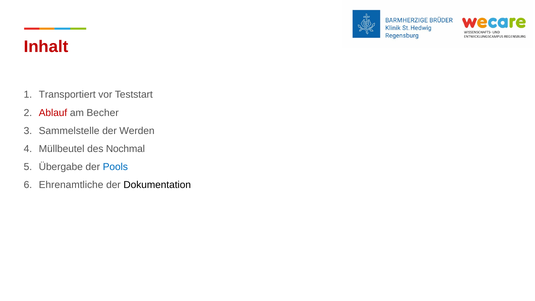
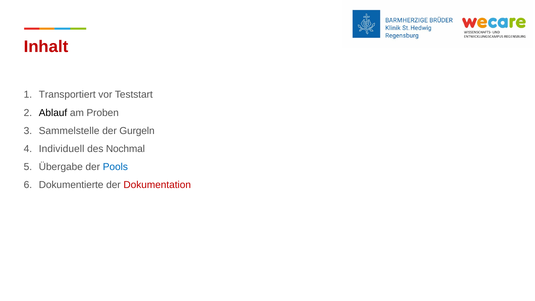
Ablauf colour: red -> black (53, 113)
Becher: Becher -> Proben (103, 113)
Werden: Werden -> Gurgeln (137, 131)
Müllbeutel: Müllbeutel -> Individuell (62, 149)
Ehrenamtliche: Ehrenamtliche -> Dokumentierte (71, 185)
Dokumentation colour: black -> red (157, 185)
